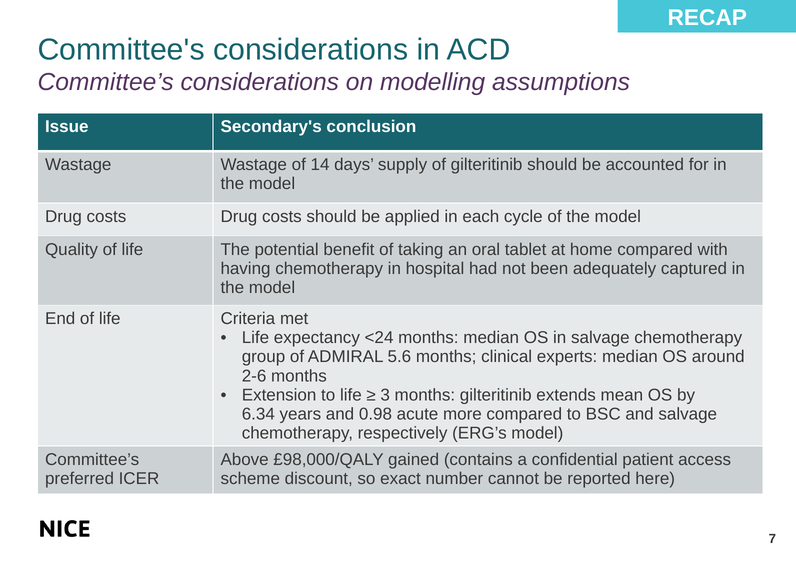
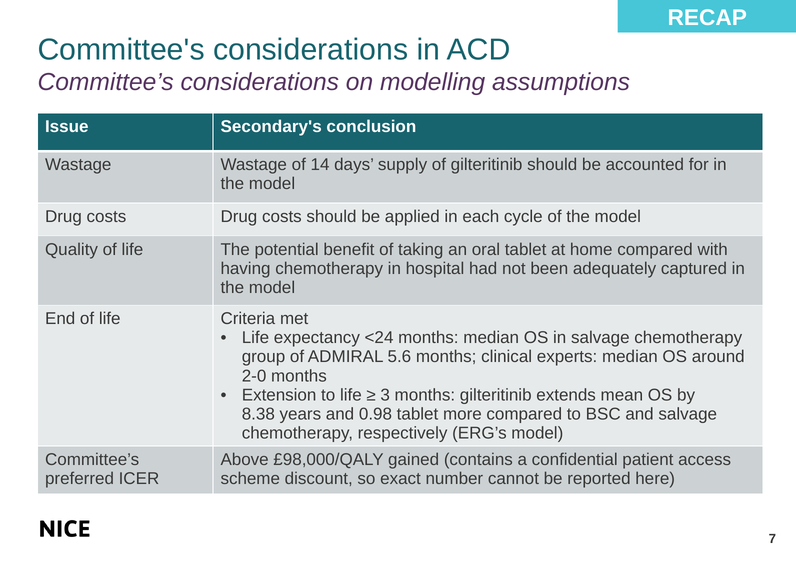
2-6: 2-6 -> 2-0 (254, 376)
6.34: 6.34 -> 8.38 (258, 414)
0.98 acute: acute -> tablet (417, 414)
